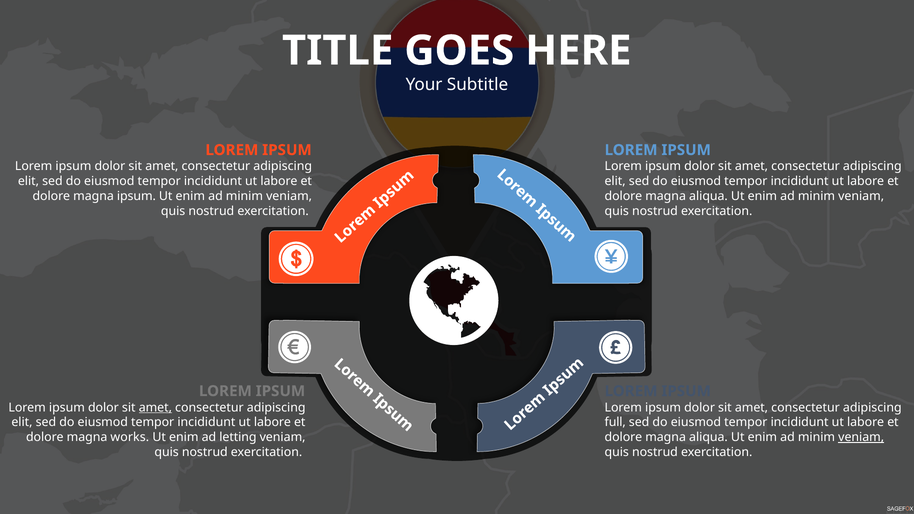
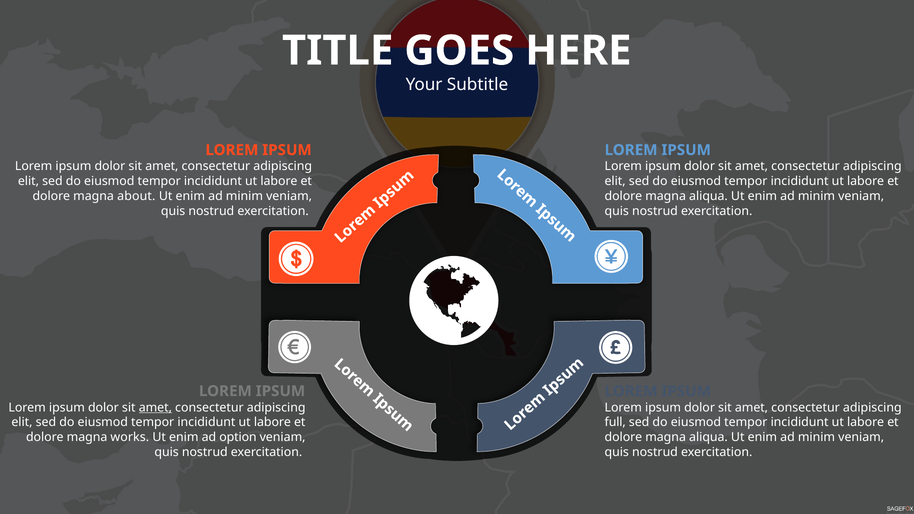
magna ipsum: ipsum -> about (136, 196)
letting: letting -> option (238, 437)
veniam underline: present -> none (861, 437)
